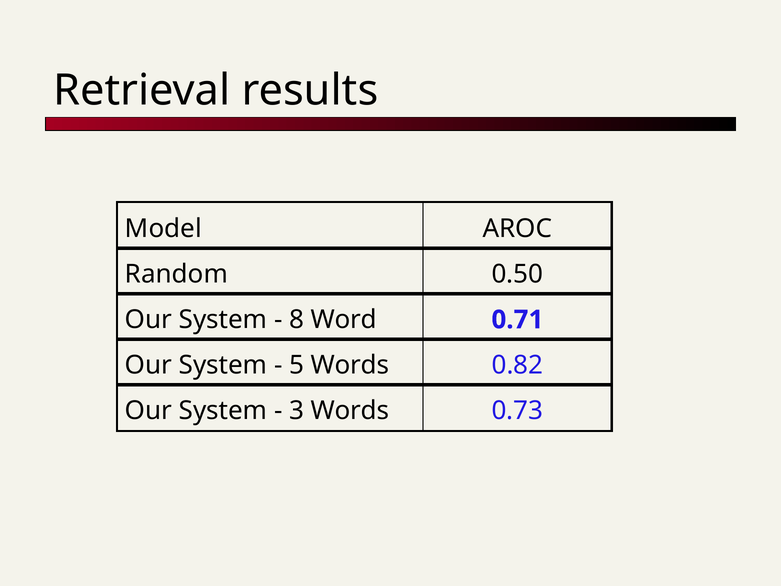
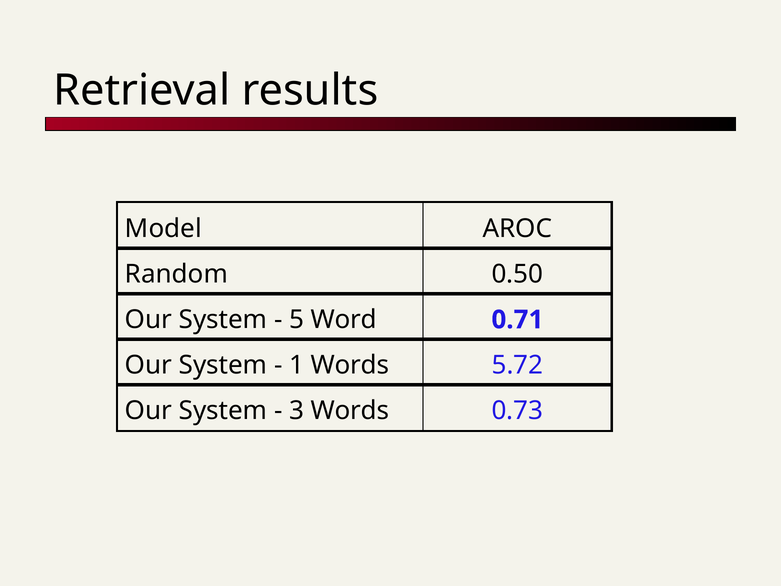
8: 8 -> 5 (297, 320)
5: 5 -> 1 (297, 365)
0.82: 0.82 -> 5.72 (517, 365)
